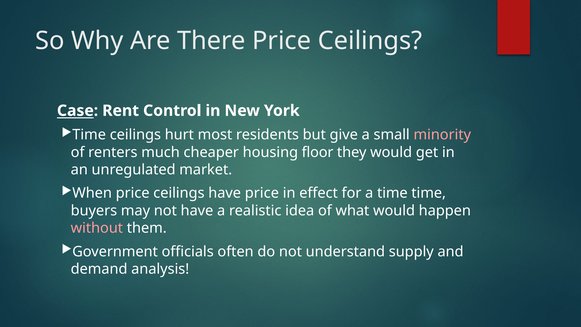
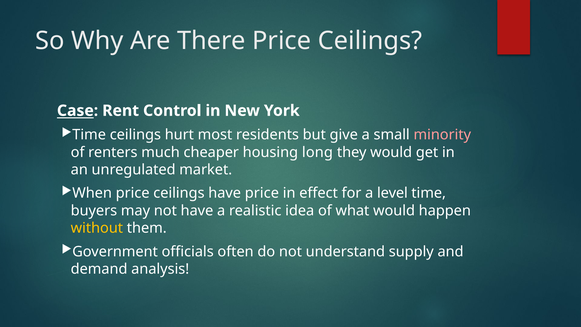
floor: floor -> long (317, 152)
a time: time -> level (392, 193)
without colour: pink -> yellow (97, 228)
